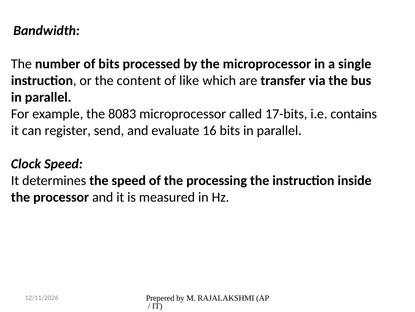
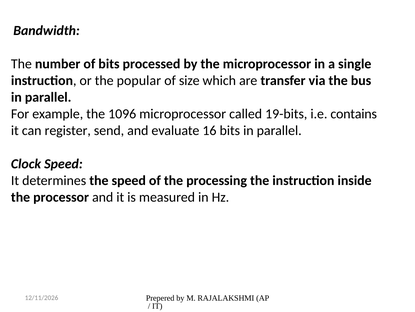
content: content -> popular (139, 80)
like: like -> size (189, 80)
8083: 8083 -> 1096 (122, 114)
17-bits: 17-bits -> 19-bits (286, 114)
